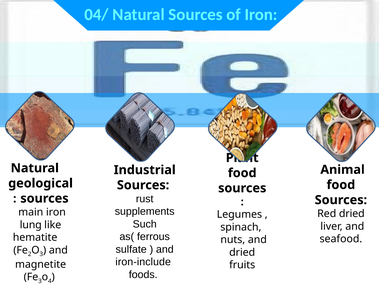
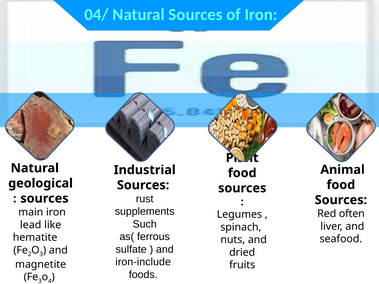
Red dried: dried -> often (352, 214)
lung: lung -> lead (31, 225)
